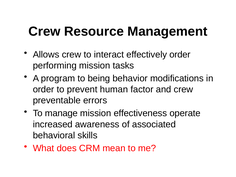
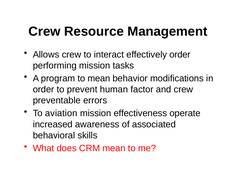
to being: being -> mean (99, 78)
manage: manage -> aviation (61, 113)
